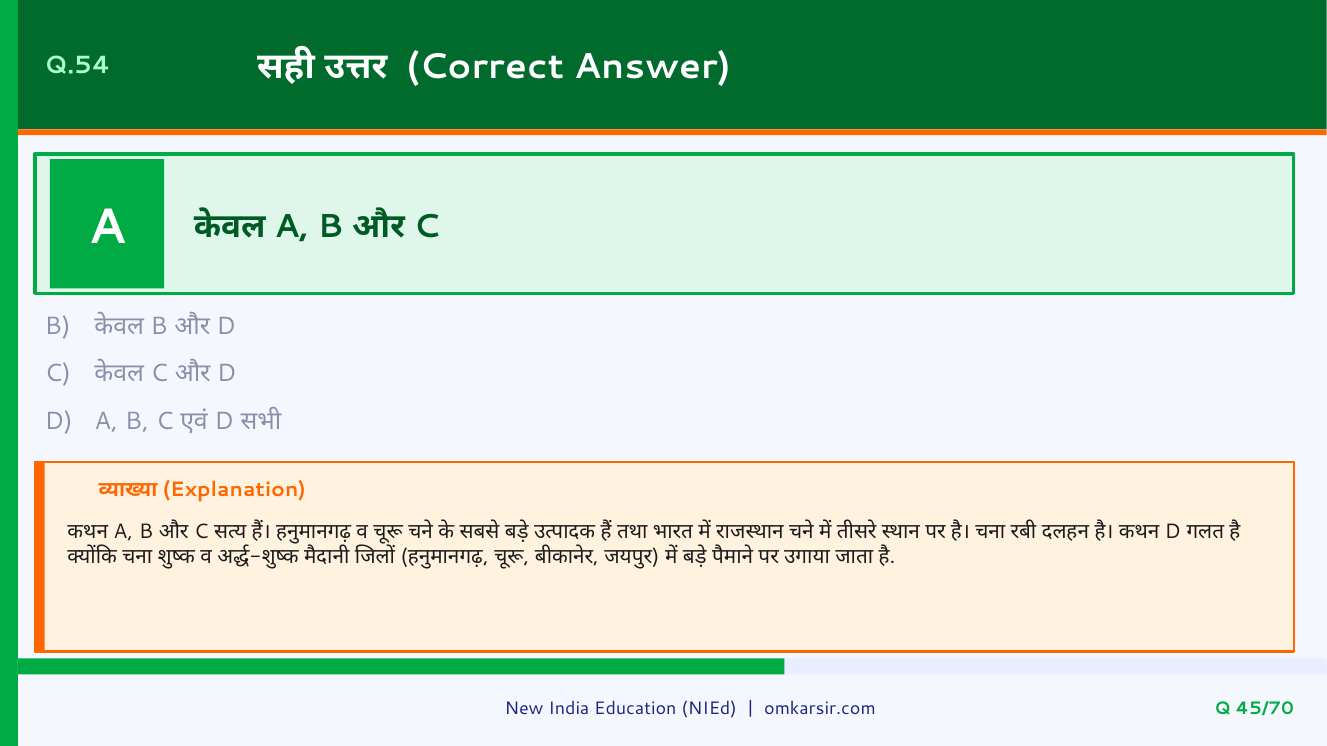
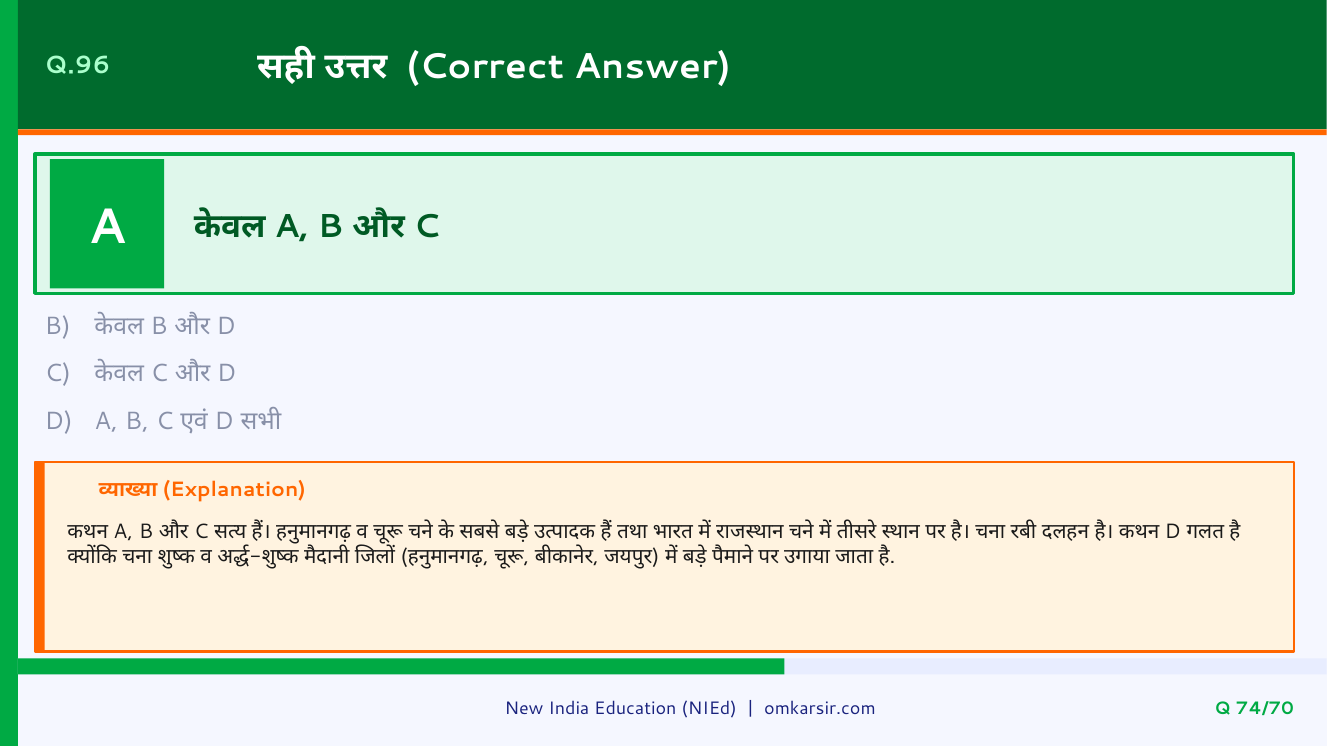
Q.54: Q.54 -> Q.96 (77, 65)
45/70: 45/70 -> 74/70 (1265, 709)
